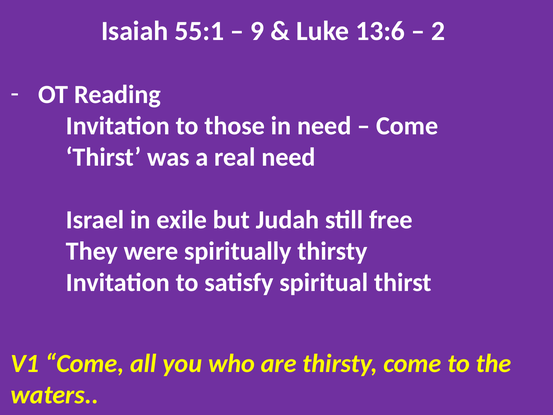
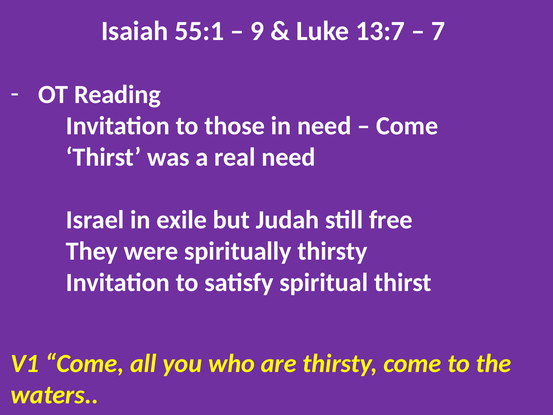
13:6: 13:6 -> 13:7 (380, 31)
2: 2 -> 7 (438, 31)
